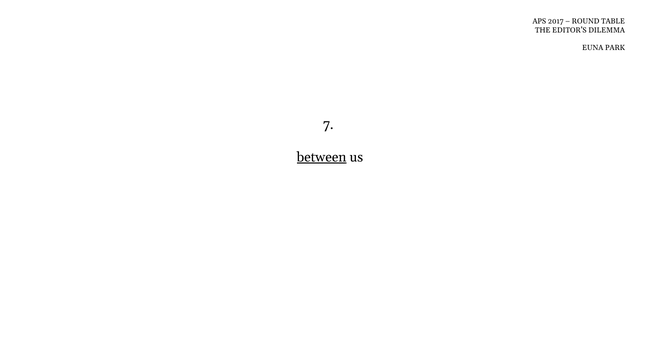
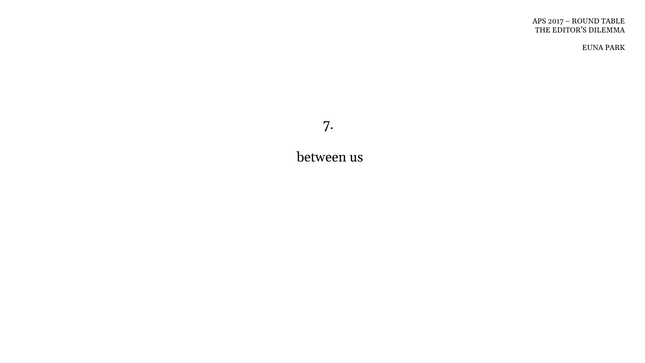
between underline: present -> none (322, 157)
